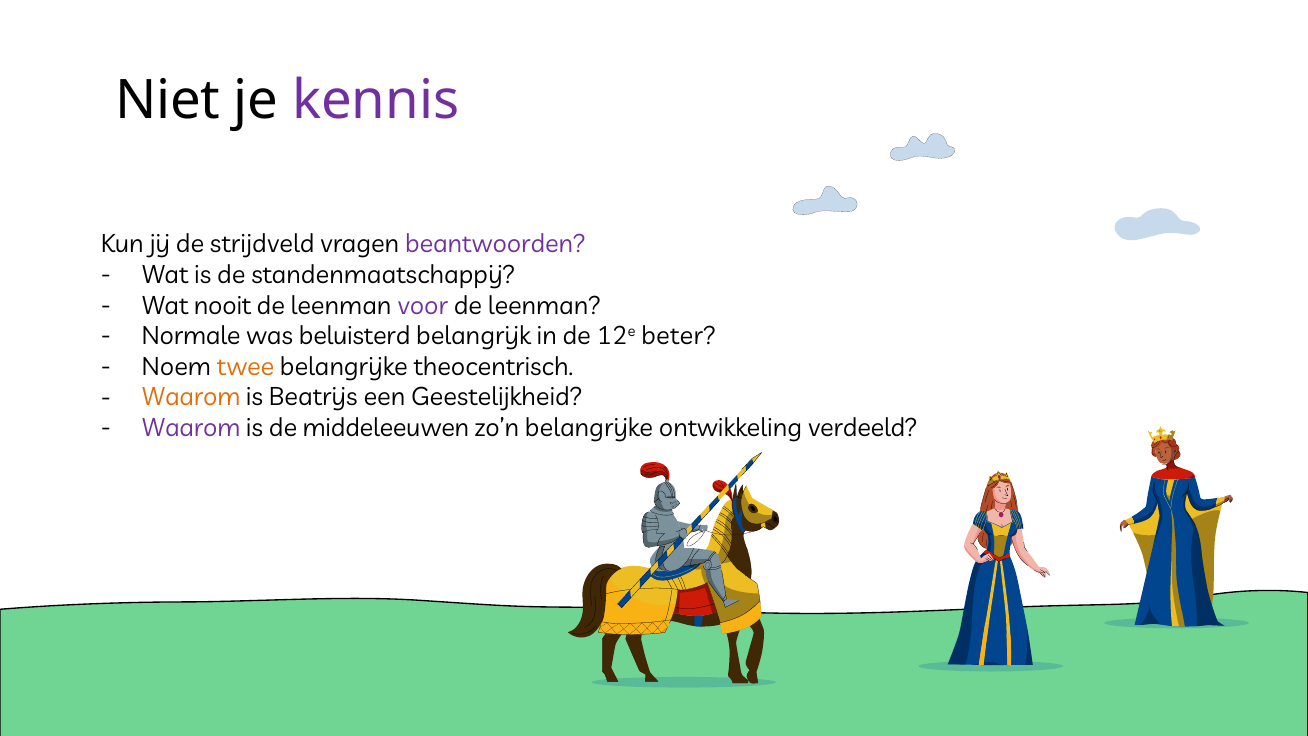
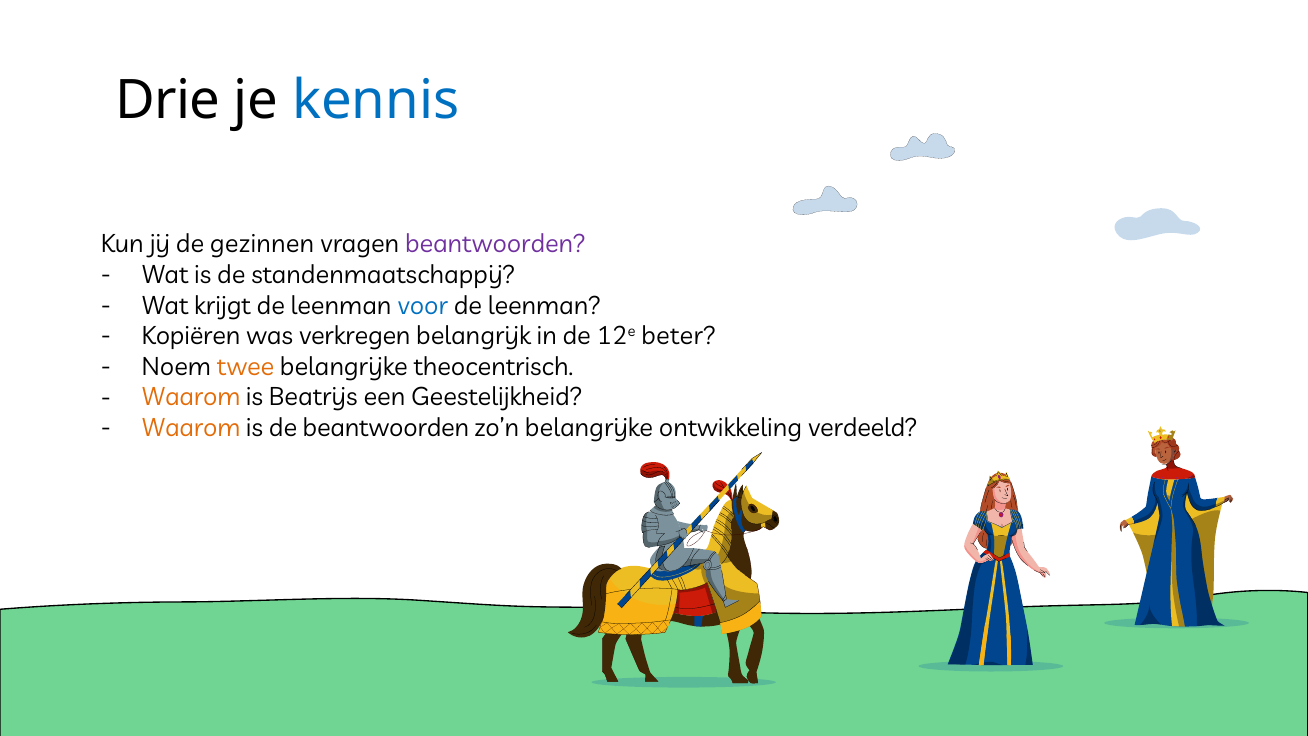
Niet: Niet -> Drie (168, 100)
kennis colour: purple -> blue (376, 100)
strijdveld: strijdveld -> gezinnen (262, 245)
nooit: nooit -> krijgt (223, 306)
voor colour: purple -> blue (423, 306)
Normale: Normale -> Kopiëren (191, 336)
beluisterd: beluisterd -> verkregen (355, 336)
Waarom colour: purple -> orange (191, 428)
de middeleeuwen: middeleeuwen -> beantwoorden (386, 428)
